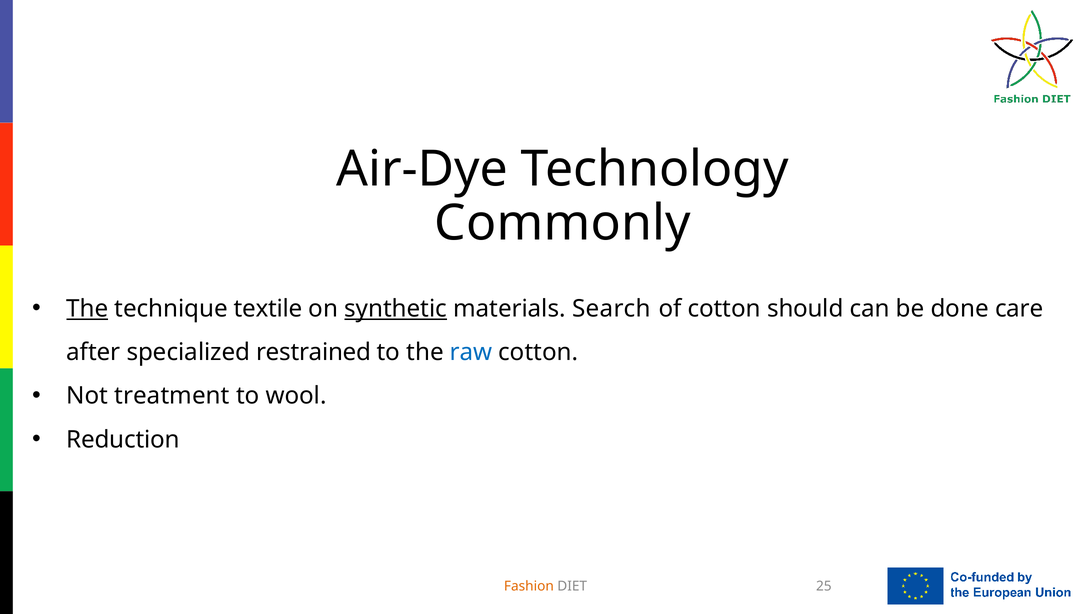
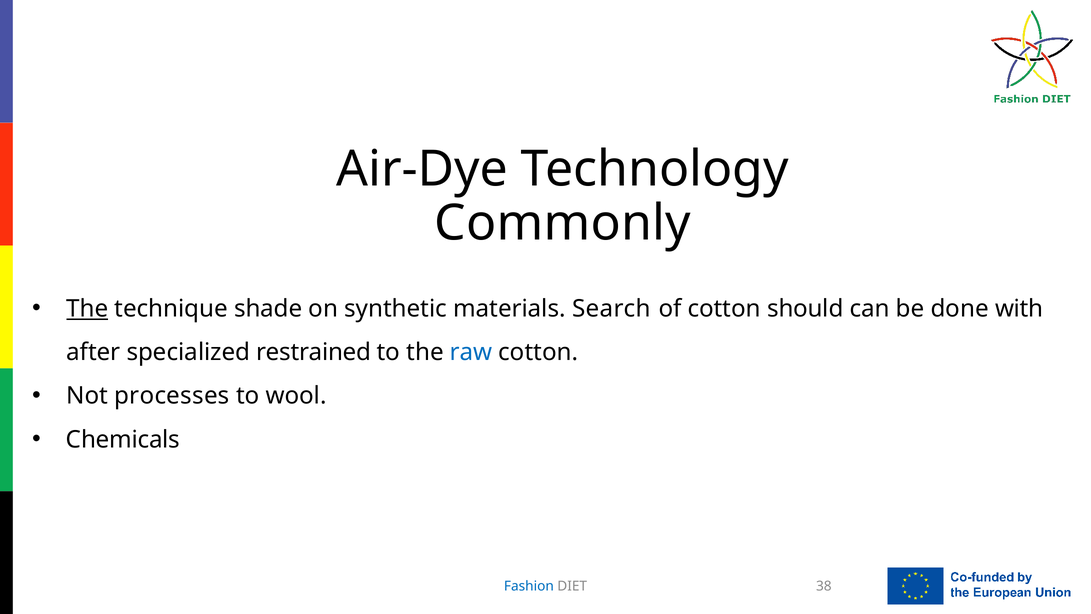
textile: textile -> shade (268, 309)
synthetic underline: present -> none (396, 309)
care: care -> with (1019, 309)
treatment: treatment -> processes (172, 396)
Reduction: Reduction -> Chemicals (123, 439)
Fashion colour: orange -> blue (529, 586)
25: 25 -> 38 (824, 586)
